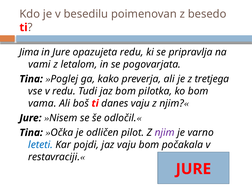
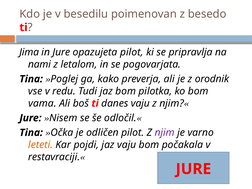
opazujeta redu: redu -> pilot (132, 52)
vami: vami -> nami (40, 64)
tretjega: tretjega -> orodnik (212, 79)
leteti colour: blue -> orange (41, 145)
